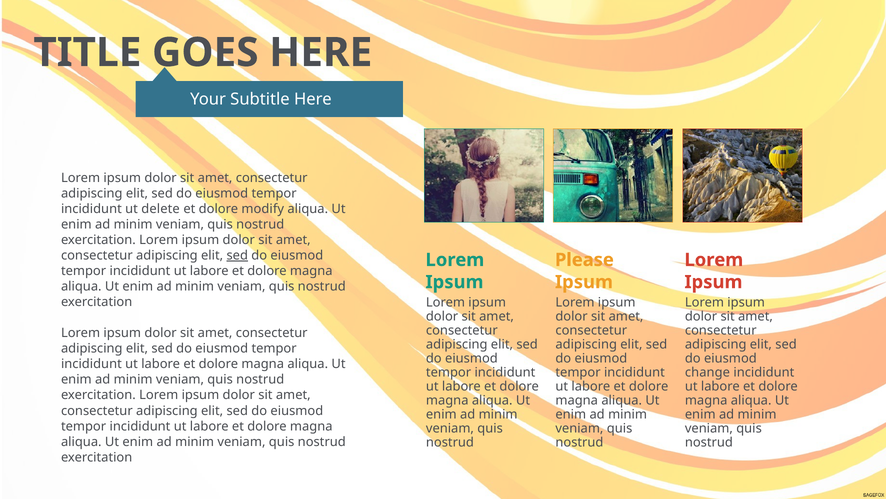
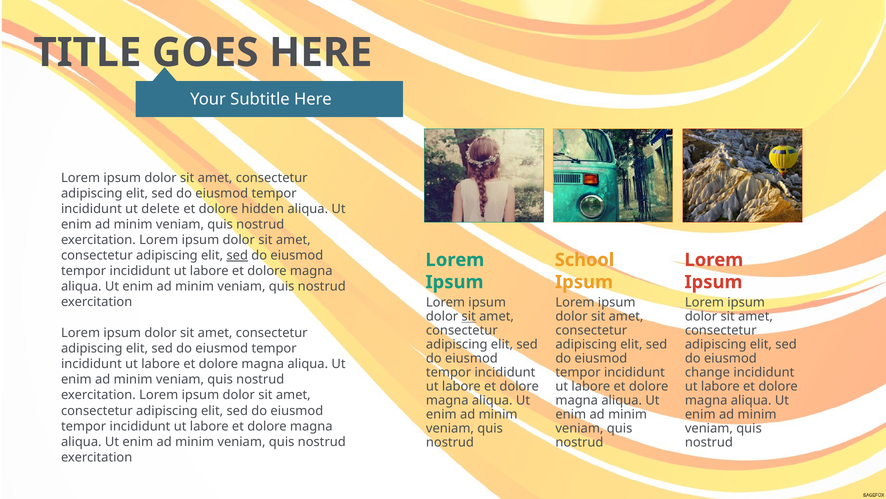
modify: modify -> hidden (263, 209)
Please: Please -> School (584, 260)
sit underline: none -> present (469, 316)
